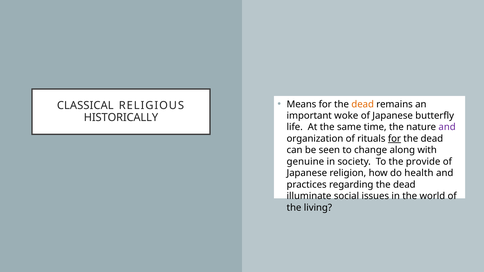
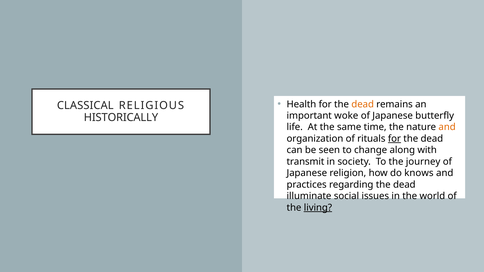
Means: Means -> Health (301, 104)
and colour: purple -> orange (447, 127)
genuine: genuine -> transmit (305, 162)
provide: provide -> journey (423, 162)
health: health -> knows (419, 173)
living underline: none -> present (318, 208)
